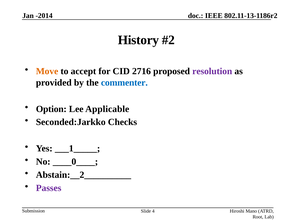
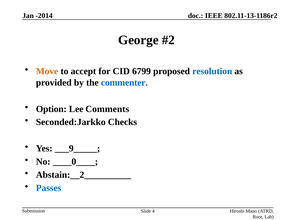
History: History -> George (138, 40)
2716: 2716 -> 6799 (141, 71)
resolution colour: purple -> blue (212, 71)
Applicable: Applicable -> Comments (107, 109)
___1_____: ___1_____ -> ___9_____ (78, 148)
Passes colour: purple -> blue (49, 188)
